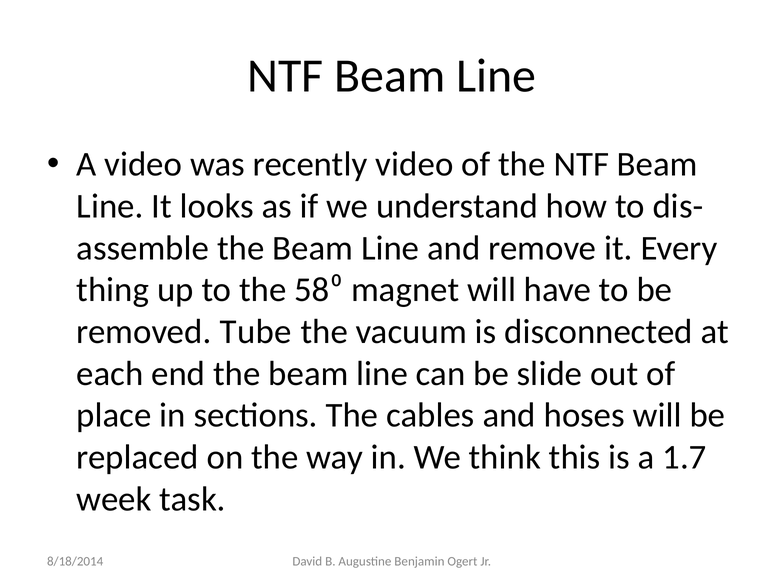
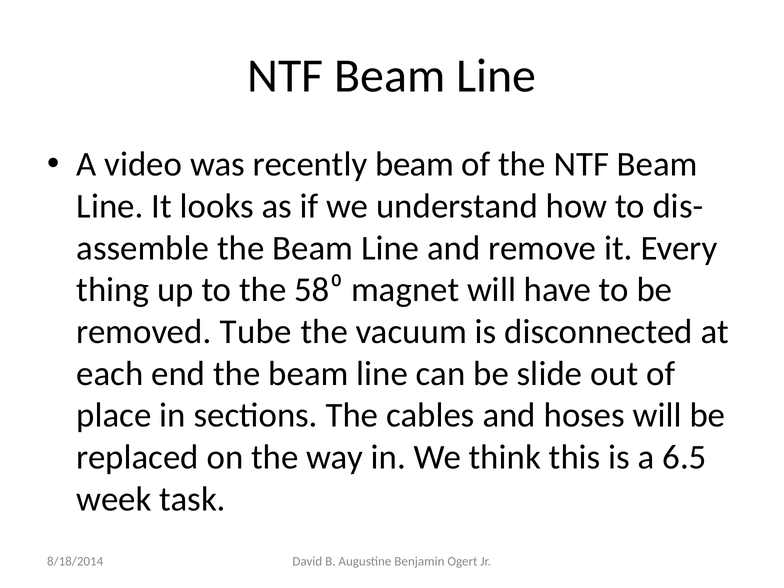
recently video: video -> beam (415, 164)
1.7: 1.7 -> 6.5 (684, 457)
